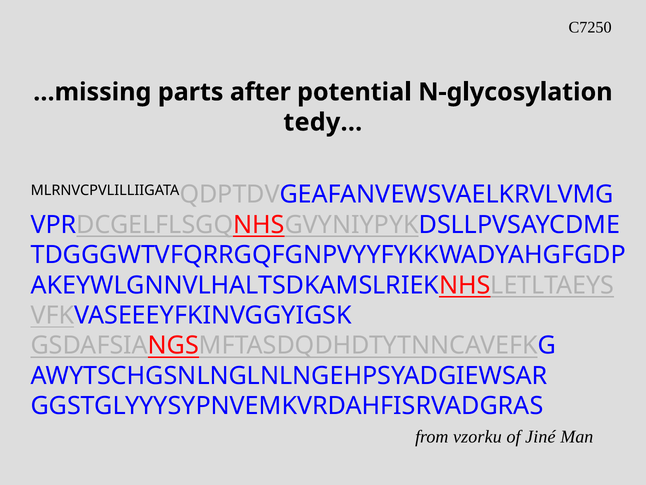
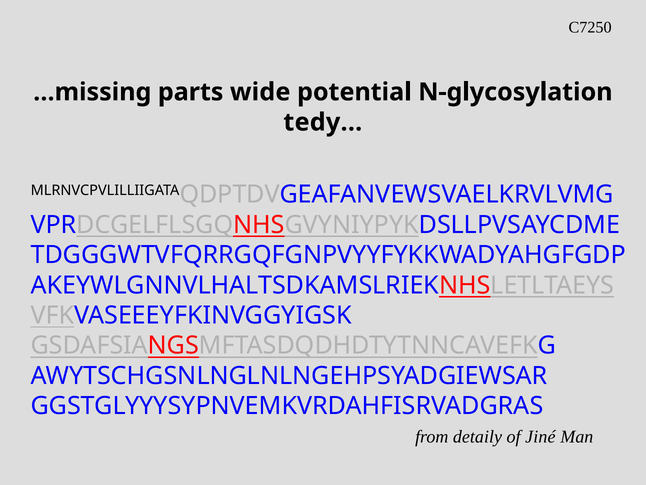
after: after -> wide (260, 92)
vzorku: vzorku -> detaily (477, 436)
